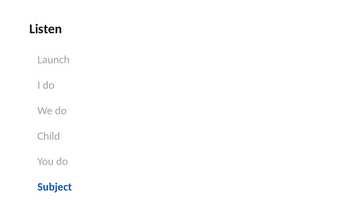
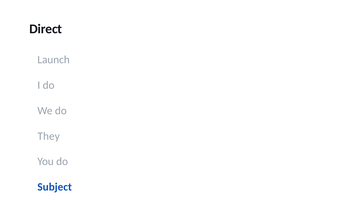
Listen: Listen -> Direct (46, 29)
Child: Child -> They (49, 136)
